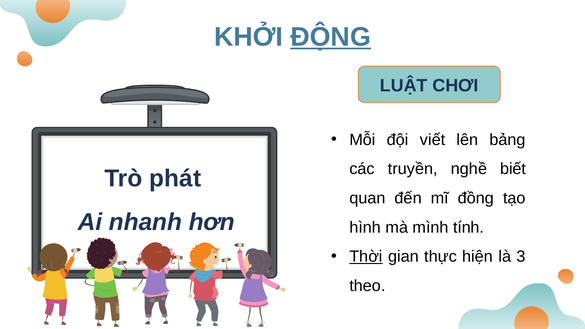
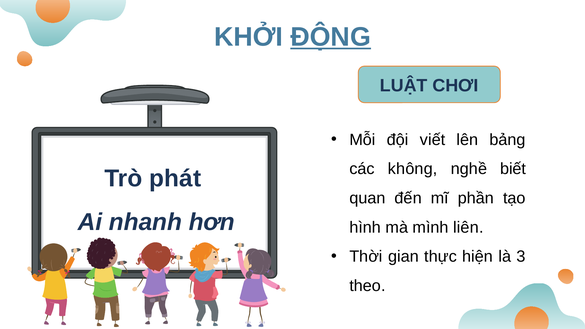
truyền: truyền -> không (413, 169)
đồng: đồng -> phần (476, 198)
tính: tính -> liên (468, 227)
Thời underline: present -> none (366, 257)
